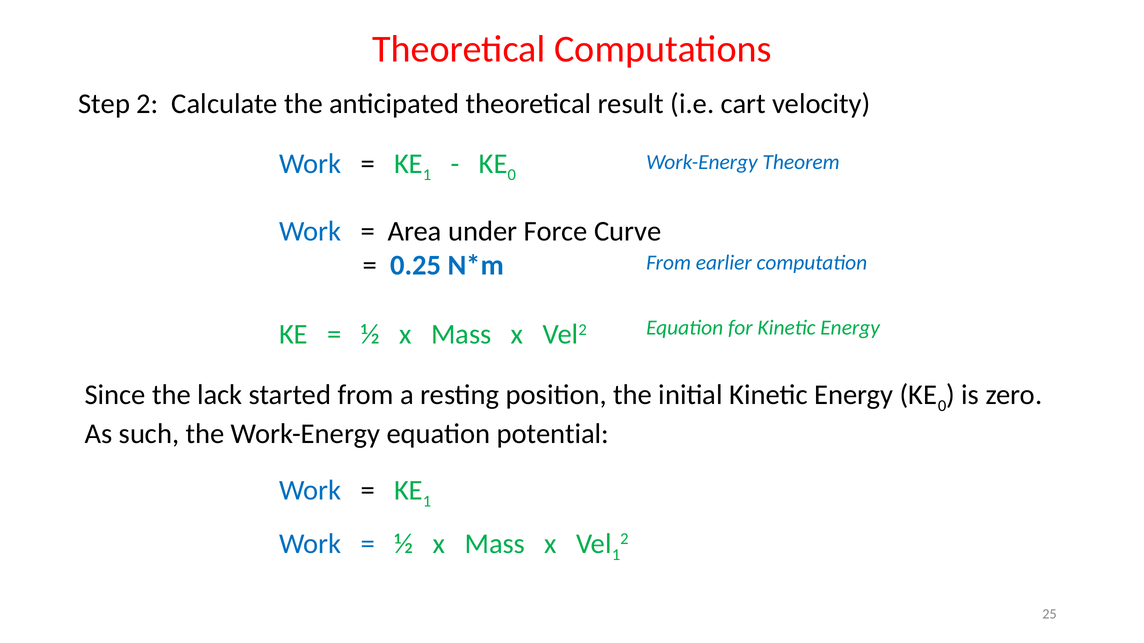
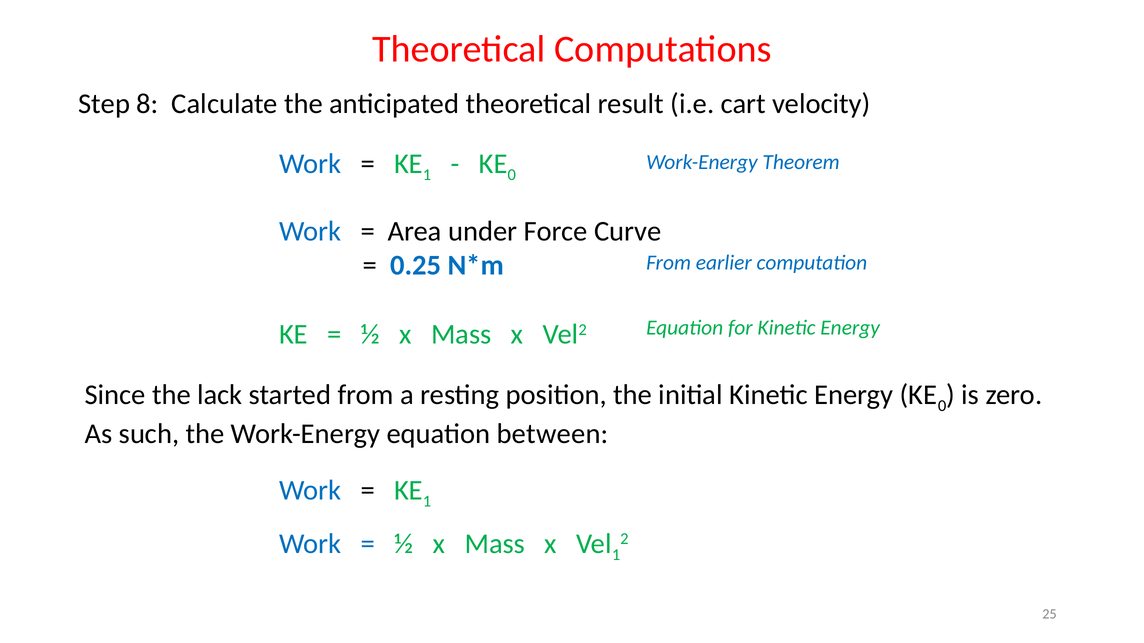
Step 2: 2 -> 8 (148, 104)
potential: potential -> between (553, 434)
